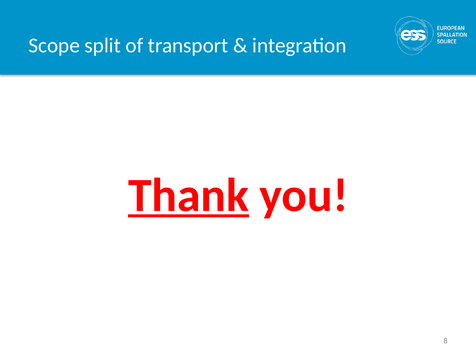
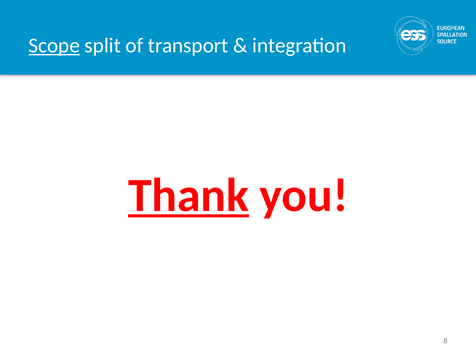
Scope underline: none -> present (54, 46)
